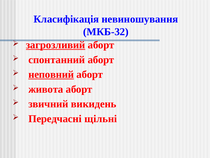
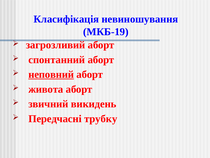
МКБ-32: МКБ-32 -> МКБ-19 (106, 32)
загрозливий underline: present -> none (56, 45)
щільні: щільні -> трубку (101, 118)
